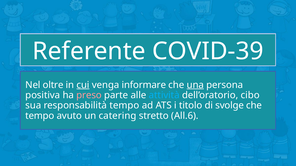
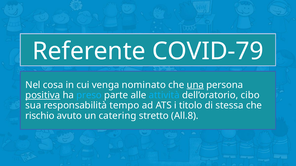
COVID-39: COVID-39 -> COVID-79 (208, 51)
oltre: oltre -> cosa (53, 85)
cui underline: present -> none (83, 85)
informare: informare -> nominato (144, 85)
positiva underline: none -> present (43, 95)
preso colour: pink -> light blue (89, 95)
svolge: svolge -> stessa (229, 106)
tempo: tempo -> rischio (40, 116)
All.6: All.6 -> All.8 (185, 116)
